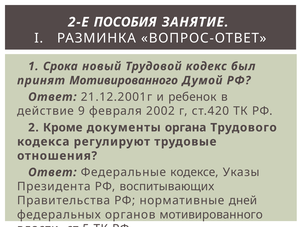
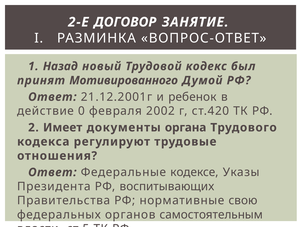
ПОСОБИЯ: ПОСОБИЯ -> ДОГОВОР (125, 22)
Срока: Срока -> Назад (60, 66)
9: 9 -> 0 (82, 111)
Кроме: Кроме -> Имеет (63, 127)
дней: дней -> свою (243, 200)
органов мотивированного: мотивированного -> самостоятельным (211, 214)
